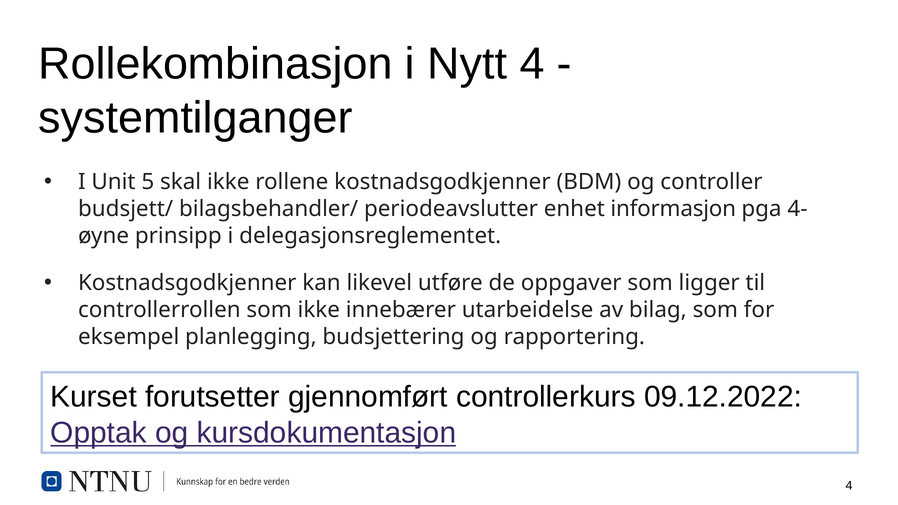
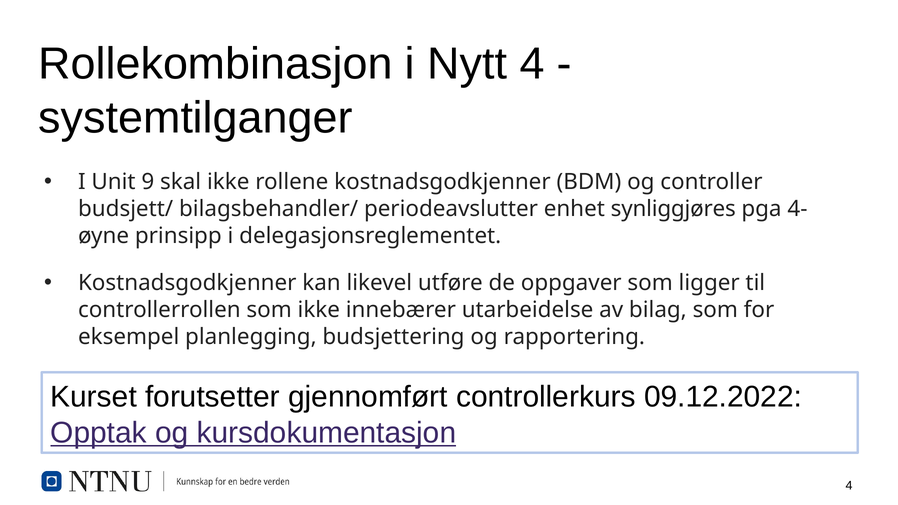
5: 5 -> 9 (148, 182)
informasjon: informasjon -> synliggjøres (673, 209)
